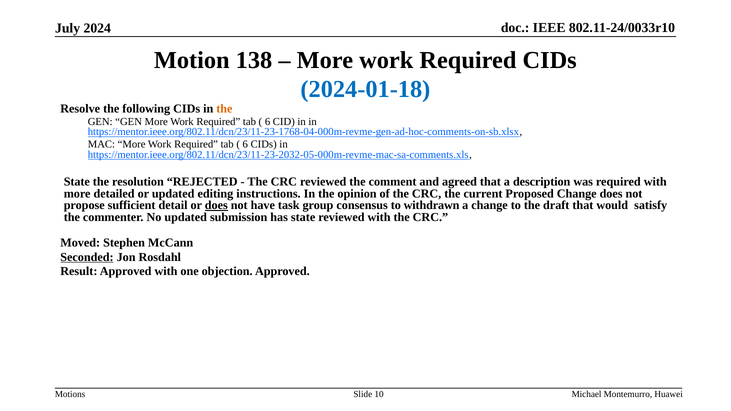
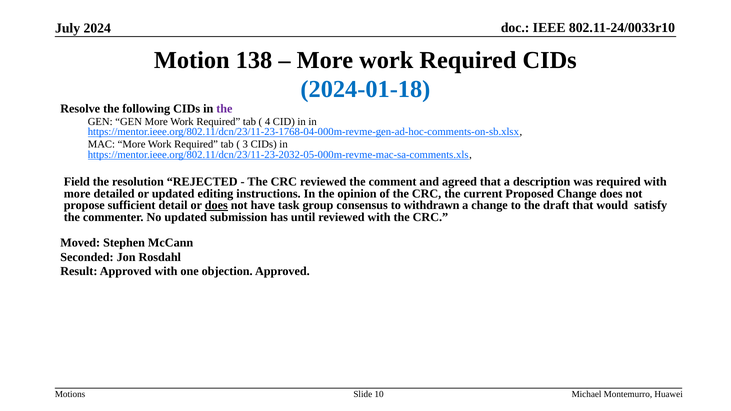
the colour: orange -> purple (224, 109)
6: 6 -> 4 (268, 122)
6: 6 -> 3 (245, 144)
State: State -> Field (77, 182)
has state: state -> until (303, 217)
Seconded underline: present -> none (87, 257)
